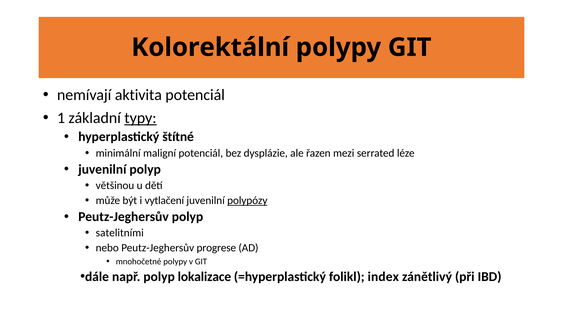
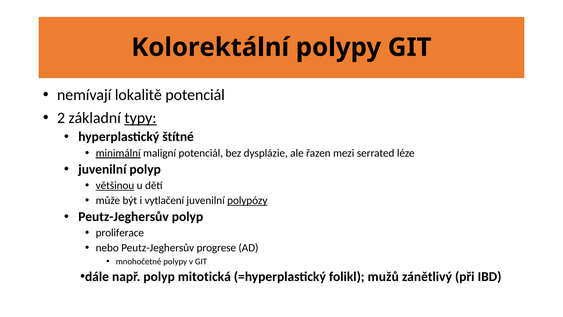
aktivita: aktivita -> lokalitě (138, 95)
1: 1 -> 2 (61, 118)
minimální underline: none -> present (118, 153)
většinou underline: none -> present (115, 185)
satelitními: satelitními -> proliferace (120, 233)
lokalizace: lokalizace -> mitotická (204, 276)
index: index -> mužů (383, 276)
